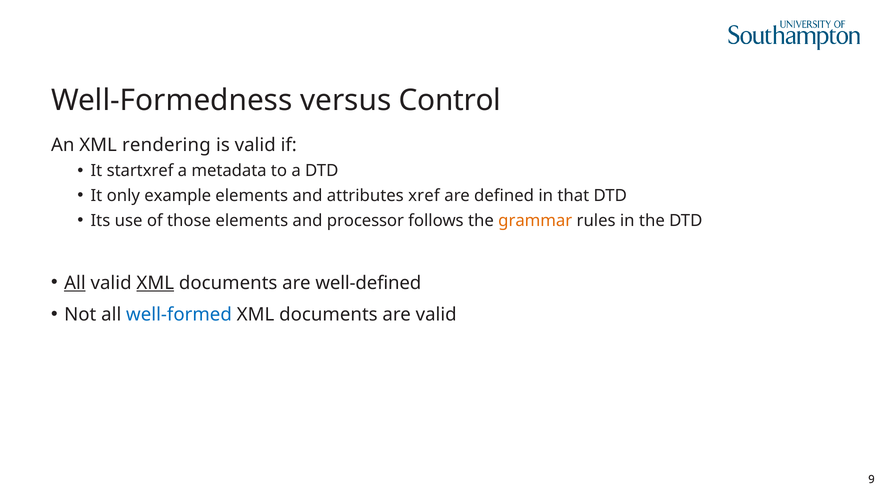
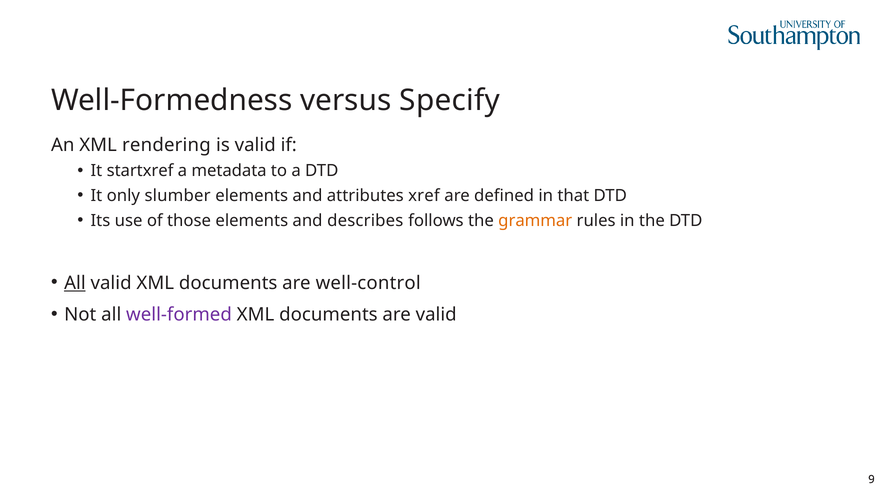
Control: Control -> Specify (450, 101)
example: example -> slumber (178, 196)
processor: processor -> describes (365, 220)
XML underline: present -> none (155, 283)
well-defined: well-defined -> well-control (368, 283)
well-formed colour: blue -> purple (179, 314)
